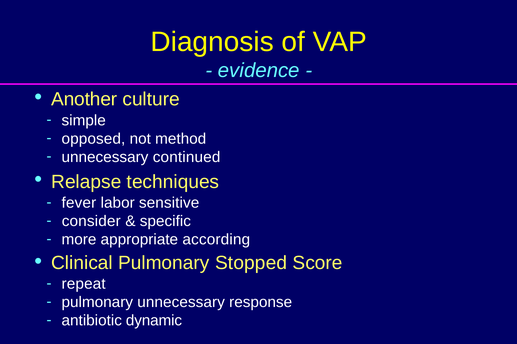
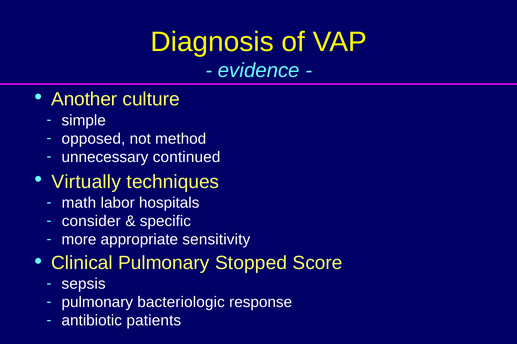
Relapse: Relapse -> Virtually (86, 182)
fever: fever -> math (79, 203)
sensitive: sensitive -> hospitals (169, 203)
according: according -> sensitivity (216, 240)
repeat: repeat -> sepsis (84, 284)
pulmonary unnecessary: unnecessary -> bacteriologic (181, 303)
dynamic: dynamic -> patients (154, 321)
